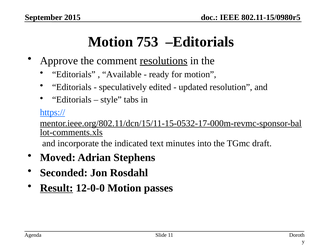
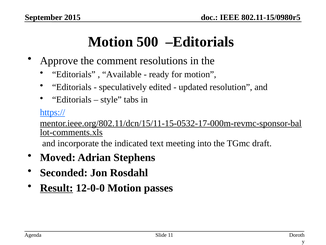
753: 753 -> 500 (148, 42)
resolutions underline: present -> none (164, 61)
minutes: minutes -> meeting (180, 143)
